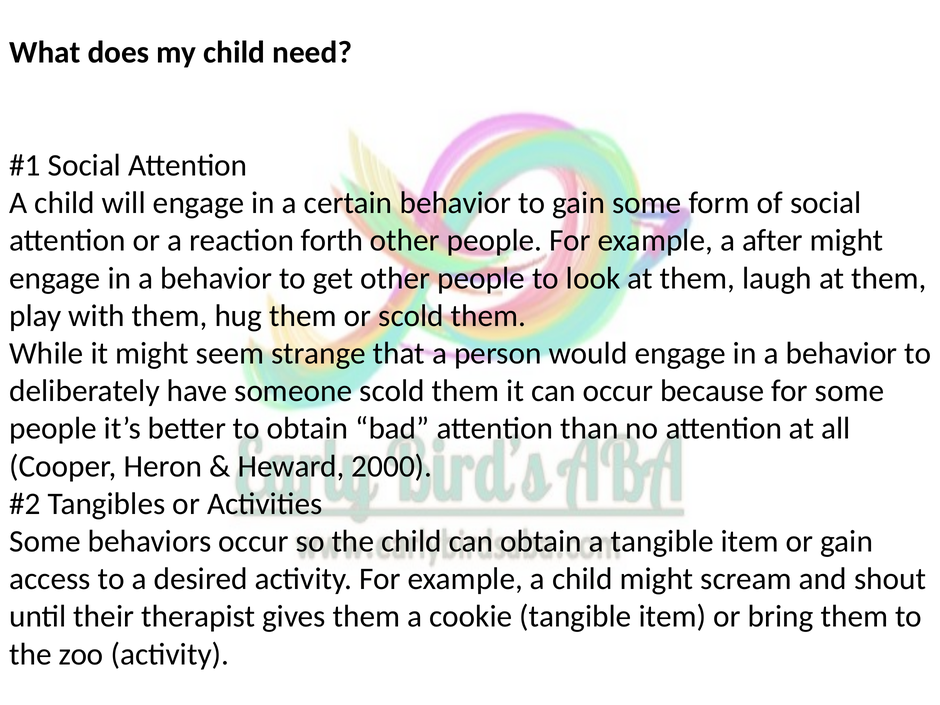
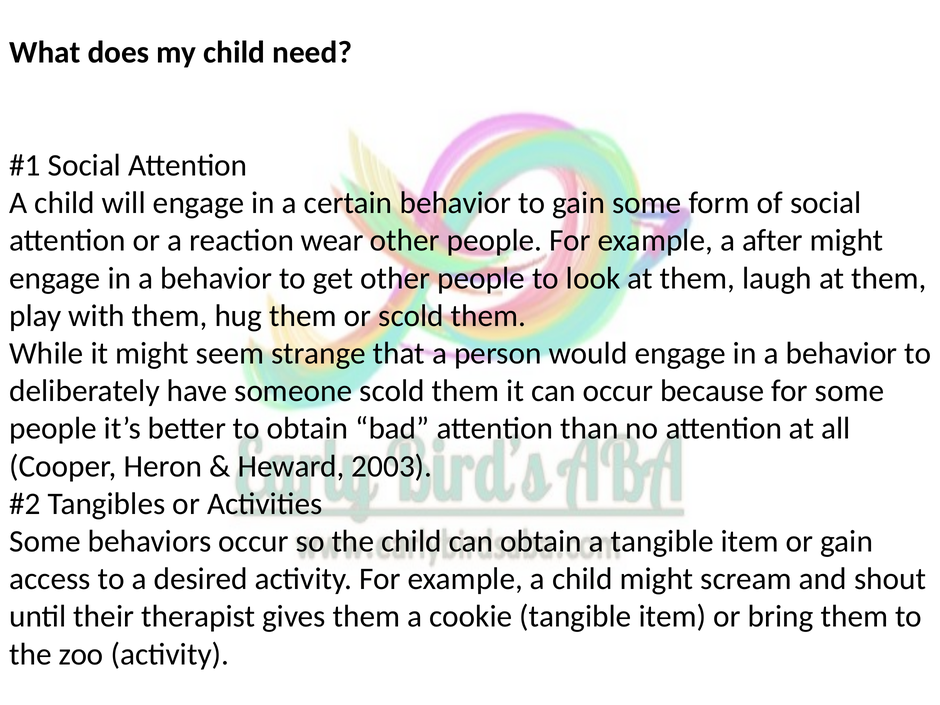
forth: forth -> wear (332, 241)
2000: 2000 -> 2003 (392, 466)
